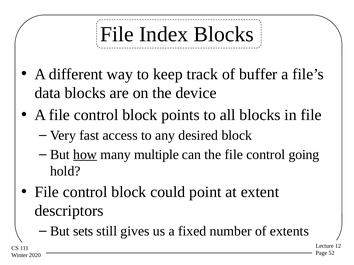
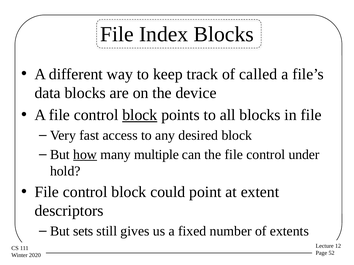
buffer: buffer -> called (258, 74)
block underline: none -> present (140, 115)
going: going -> under (304, 155)
